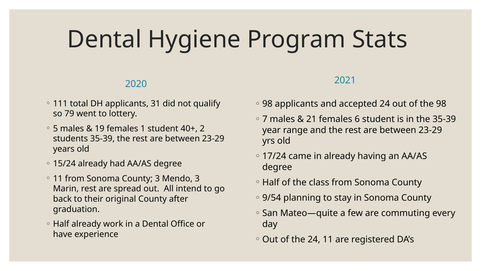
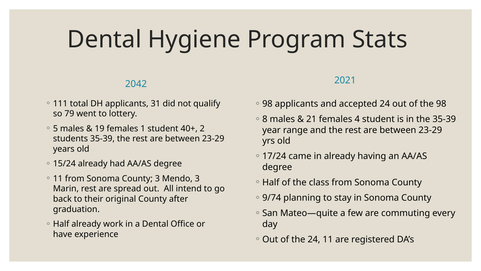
2020: 2020 -> 2042 (136, 84)
7: 7 -> 8 (265, 119)
6: 6 -> 4 (357, 119)
9/54: 9/54 -> 9/74 (272, 198)
